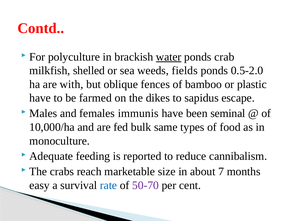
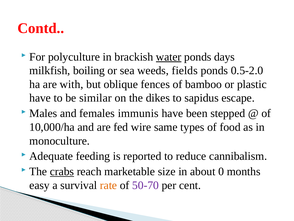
crab: crab -> days (224, 57)
shelled: shelled -> boiling (89, 70)
farmed: farmed -> similar (95, 98)
seminal: seminal -> stepped (228, 113)
bulk: bulk -> wire (141, 127)
crabs underline: none -> present (62, 171)
7: 7 -> 0 (221, 171)
rate colour: blue -> orange (108, 185)
